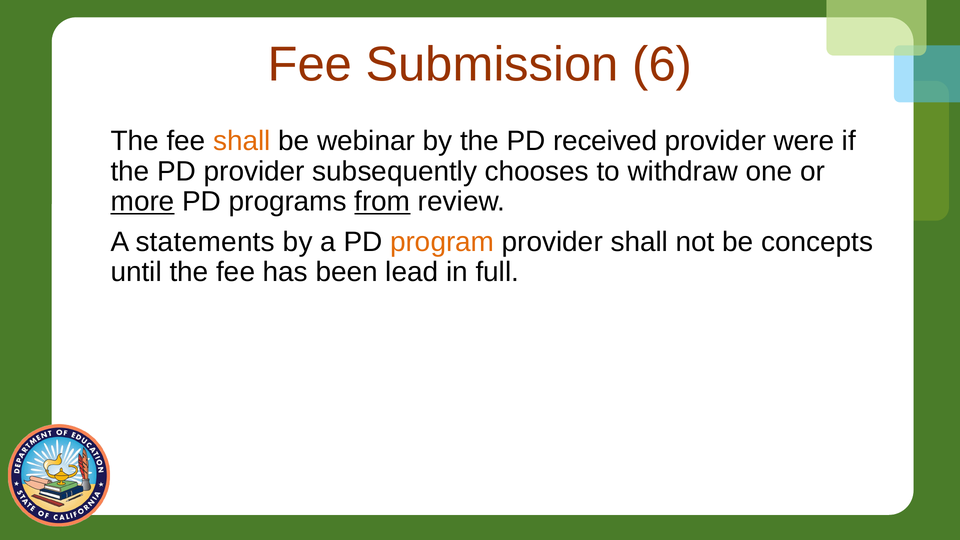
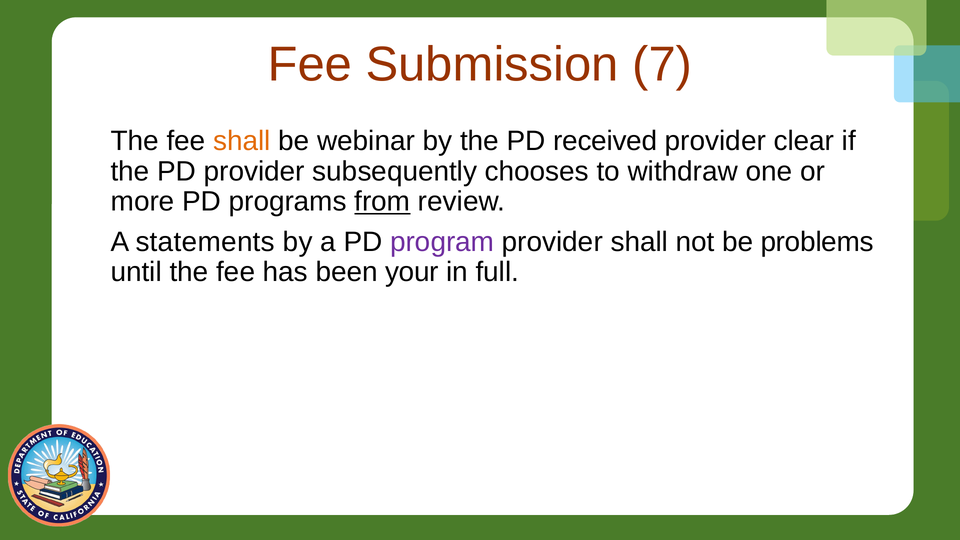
6: 6 -> 7 (662, 64)
were: were -> clear (804, 141)
more underline: present -> none (143, 202)
program colour: orange -> purple (442, 242)
concepts: concepts -> problems (817, 242)
lead: lead -> your (412, 272)
